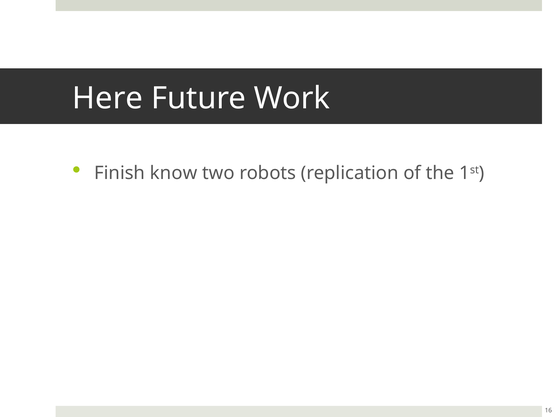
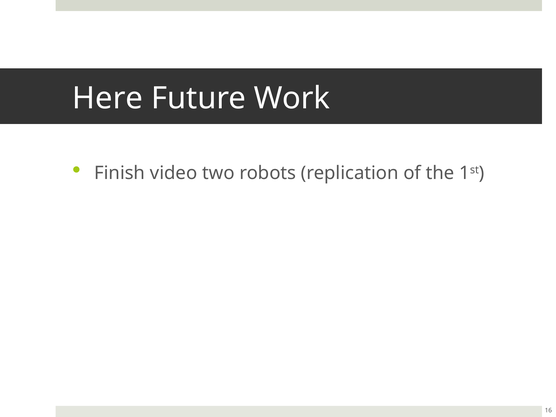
know: know -> video (174, 173)
